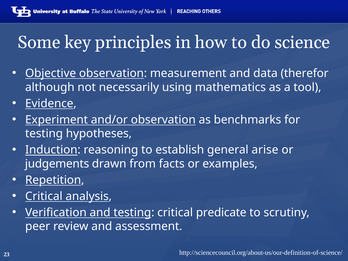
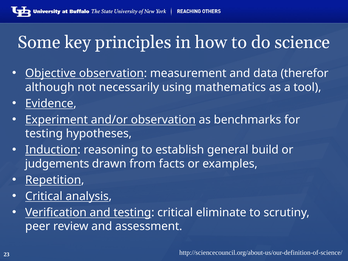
arise: arise -> build (265, 150)
predicate: predicate -> eliminate (221, 212)
